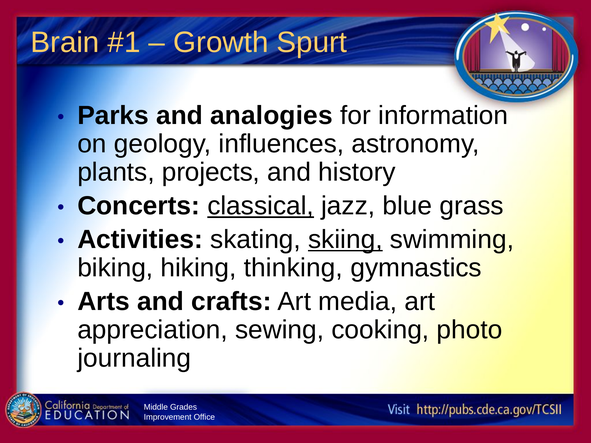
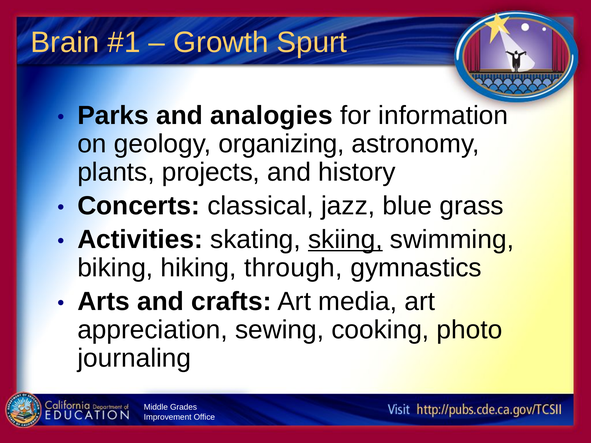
influences: influences -> organizing (281, 144)
classical underline: present -> none (261, 206)
thinking: thinking -> through (293, 268)
